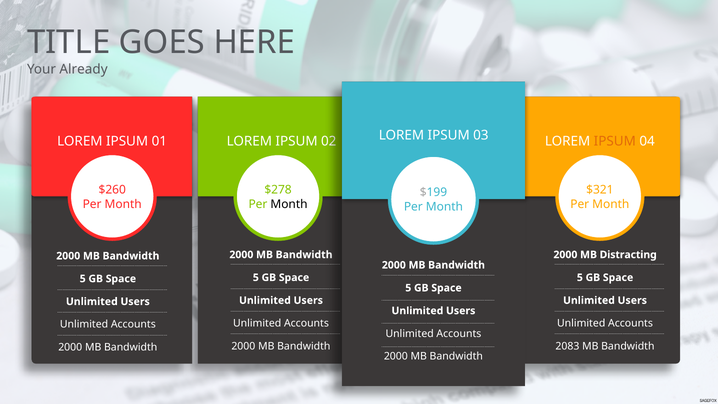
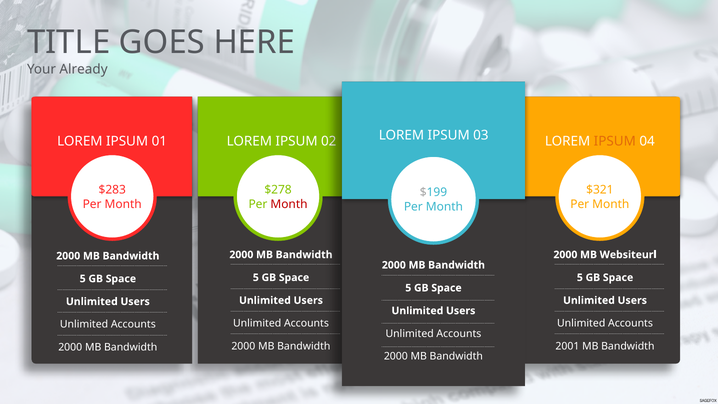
$260: $260 -> $283 (112, 190)
Month colour: black -> red (289, 204)
Distracting: Distracting -> Websiteurl (628, 255)
2083: 2083 -> 2001 (567, 346)
